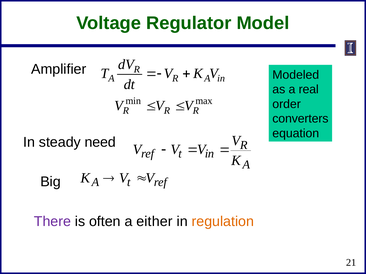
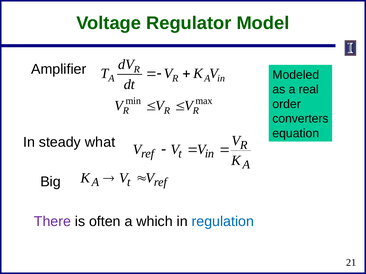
need: need -> what (100, 142)
either: either -> which (155, 222)
regulation colour: orange -> blue (223, 222)
